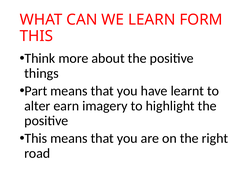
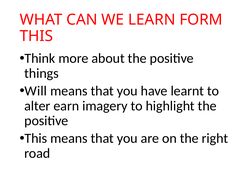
Part: Part -> Will (36, 91)
